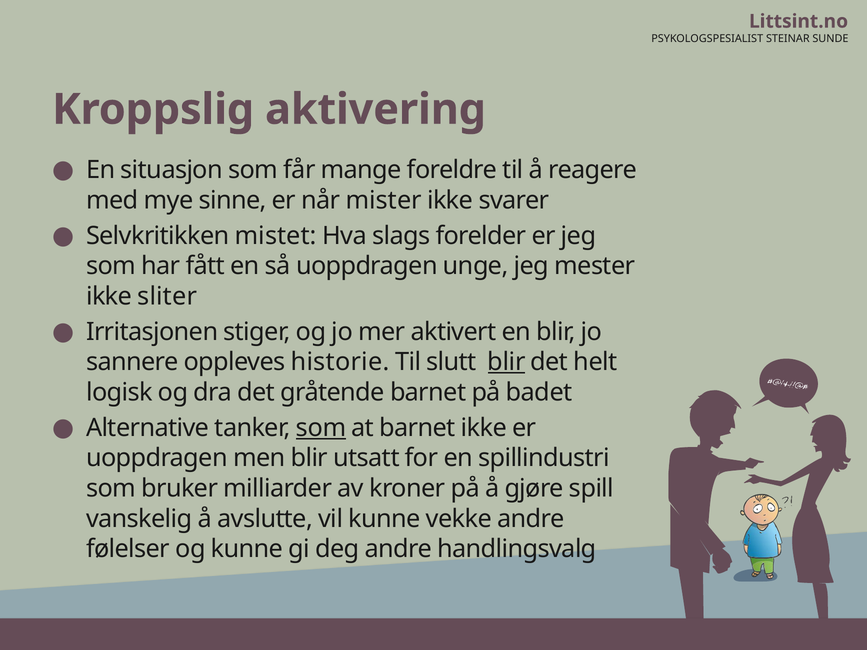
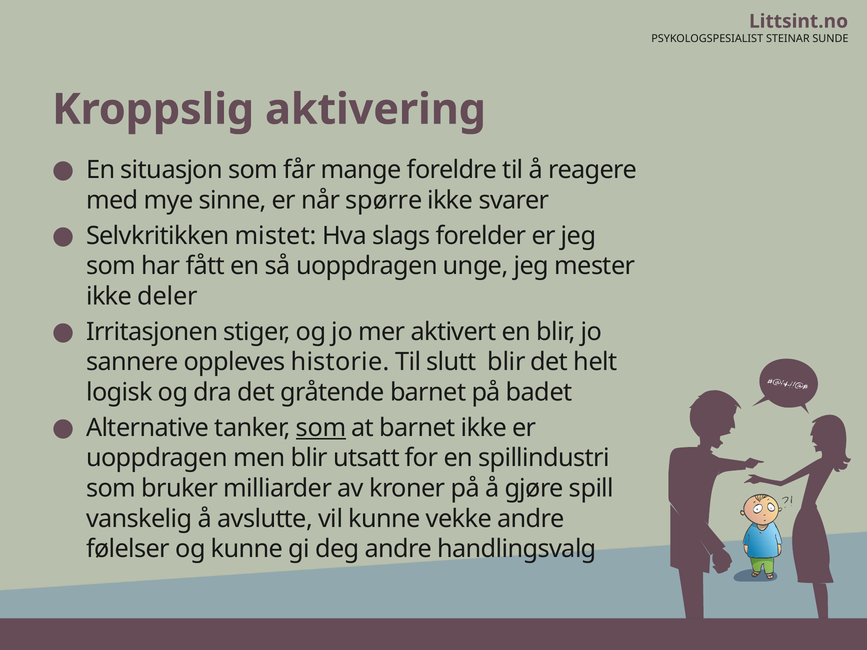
mister: mister -> spørre (384, 200)
sliter: sliter -> deler (167, 297)
blir underline: present -> none (507, 362)
